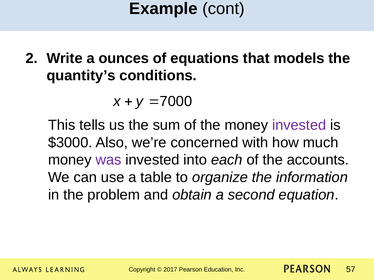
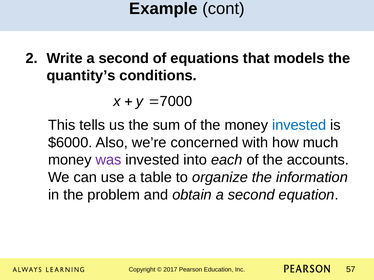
Write a ounces: ounces -> second (124, 58)
invested colour: purple -> blue (299, 125)
$3000: $3000 -> $6000 (70, 143)
